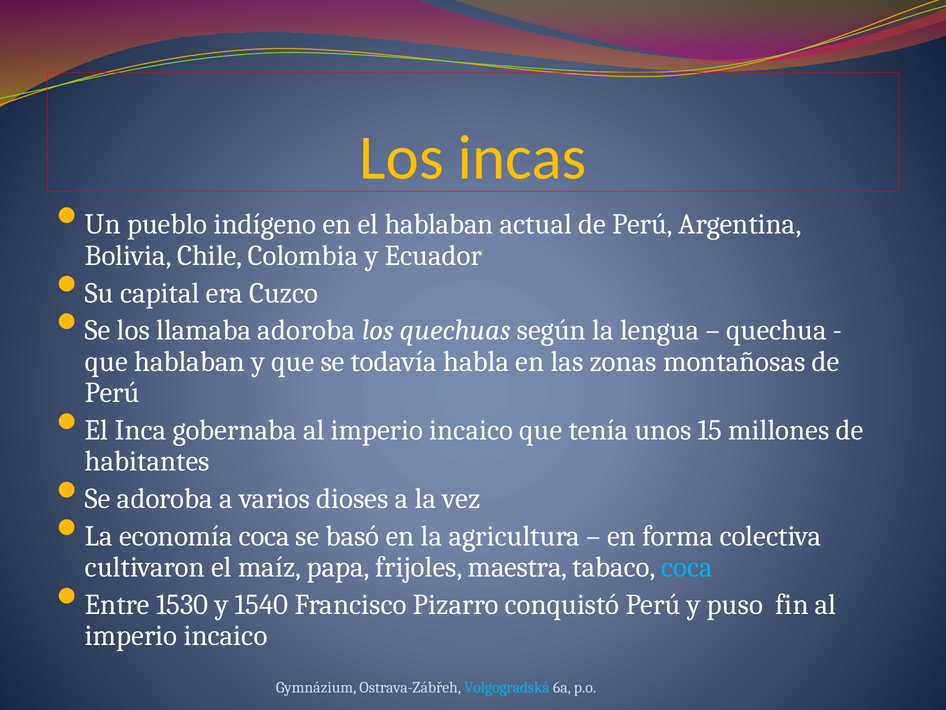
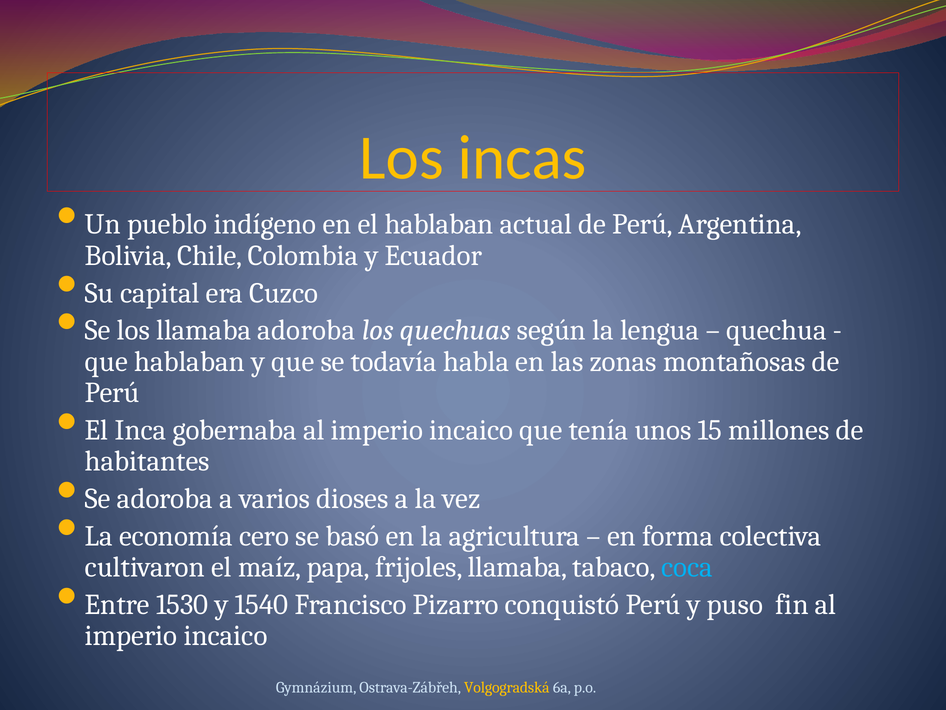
economía coca: coca -> cero (264, 536)
frijoles maestra: maestra -> llamaba (518, 567)
Volgogradská colour: light blue -> yellow (507, 687)
